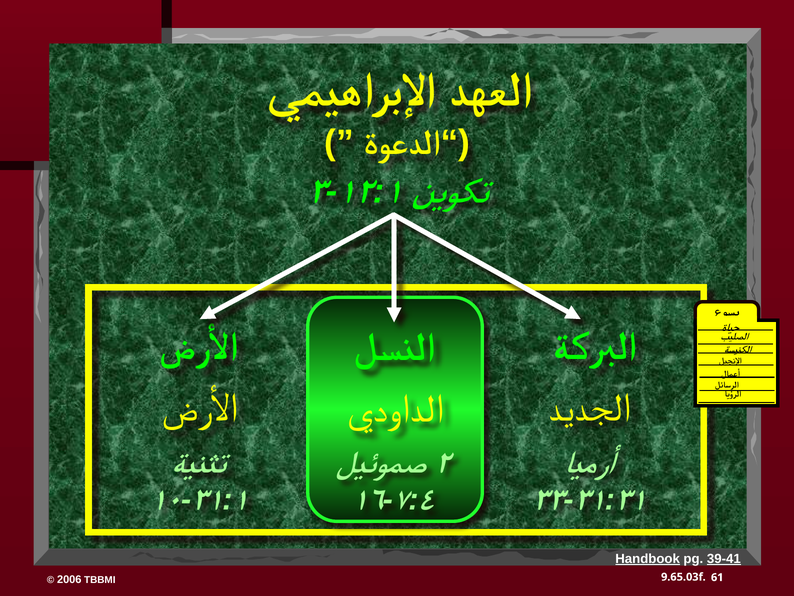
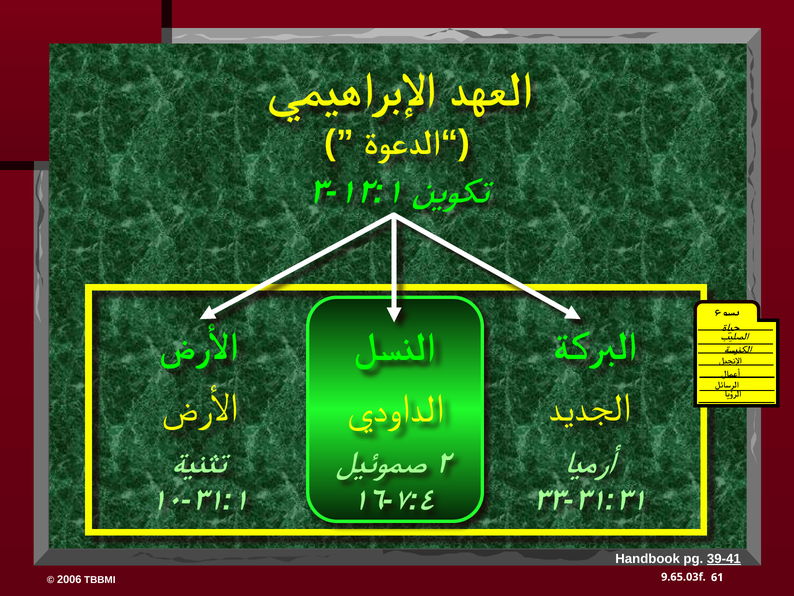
Handbook underline: present -> none (648, 558)
